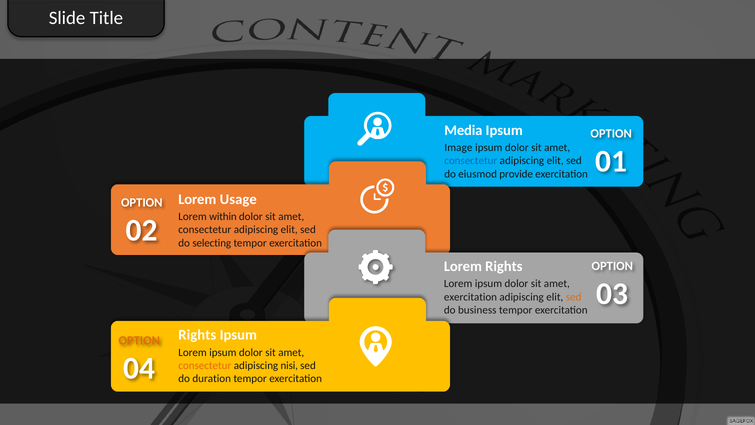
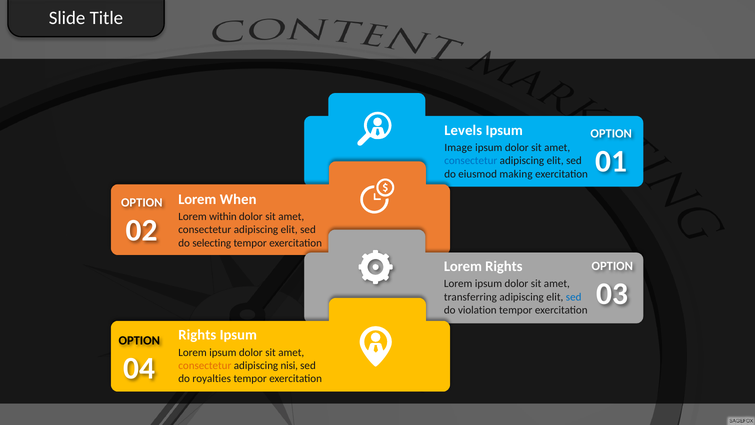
Media: Media -> Levels (463, 130)
provide: provide -> making (516, 174)
Usage: Usage -> When (238, 199)
exercitation: exercitation -> transferring (470, 297)
sed colour: orange -> blue (574, 297)
business: business -> violation (477, 310)
OPTION colour: orange -> black (139, 340)
duration: duration -> royalties (212, 379)
